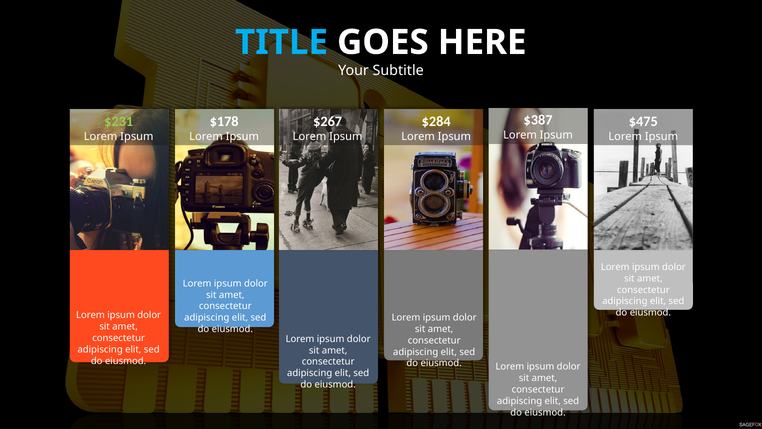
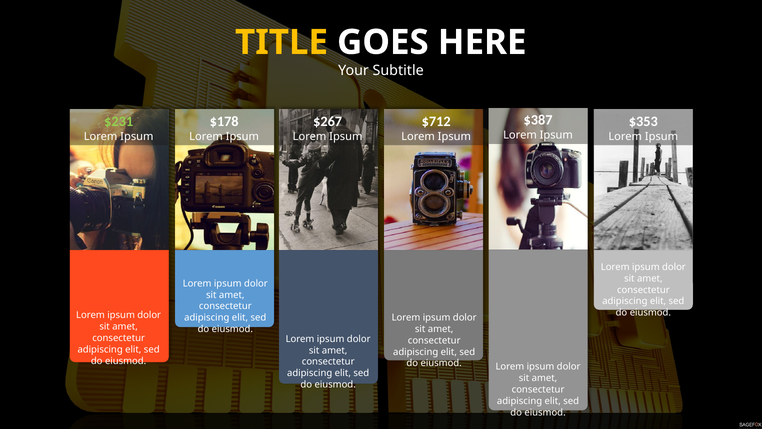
TITLE colour: light blue -> yellow (282, 42)
$284: $284 -> $712 (436, 121)
$475: $475 -> $353 (643, 121)
